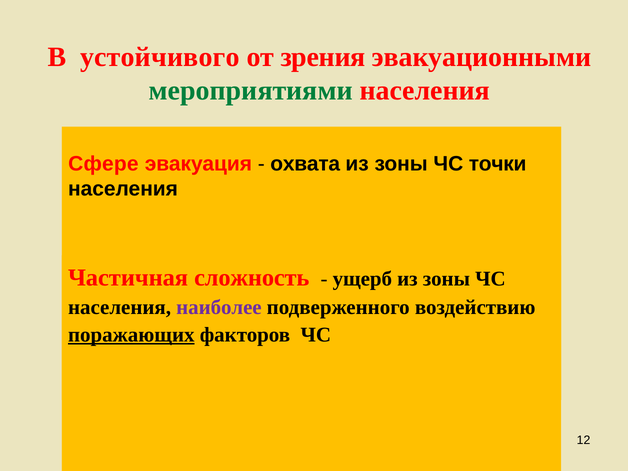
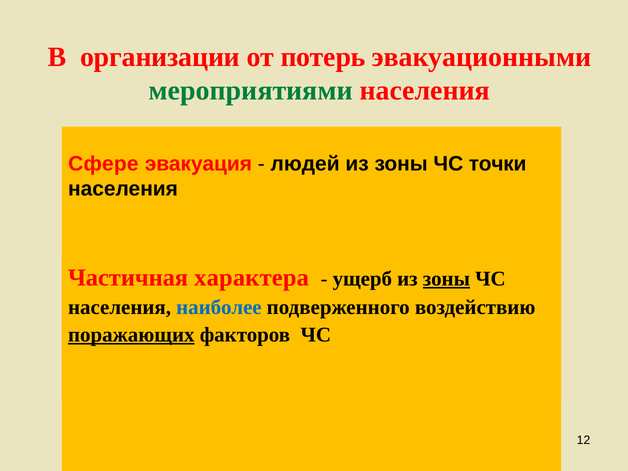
устойчивого: устойчивого -> организации (160, 57)
зрения: зрения -> потерь (323, 57)
охвата: охвата -> людей (305, 164)
сложность: сложность -> характера (252, 278)
зоны underline: none -> present (446, 279)
наиболее colour: purple -> blue (219, 307)
